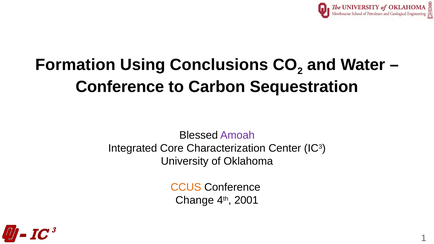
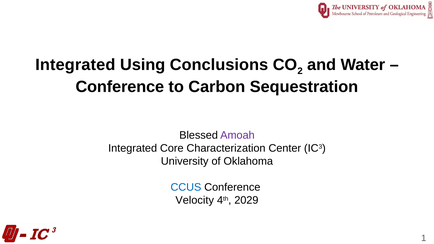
Formation: Formation -> Integrated (75, 65)
CCUS colour: orange -> blue (186, 187)
Change: Change -> Velocity (195, 201)
2001: 2001 -> 2029 (246, 201)
